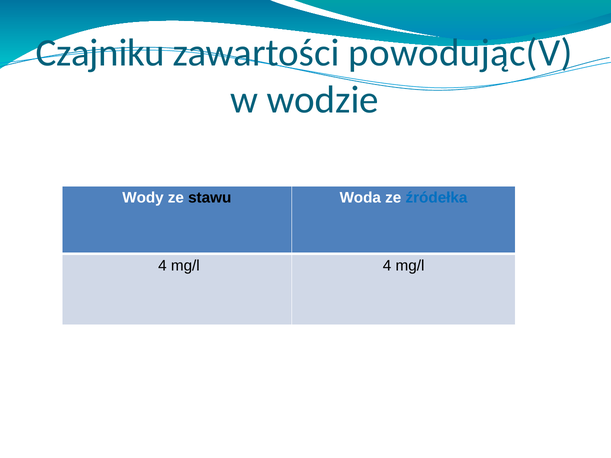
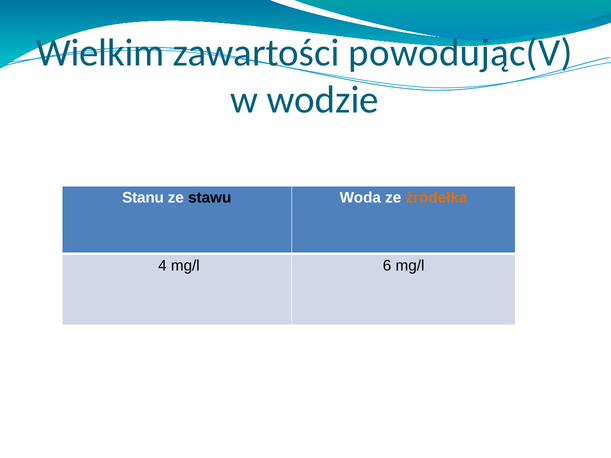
Czajniku: Czajniku -> Wielkim (100, 53)
Wody: Wody -> Stanu (143, 198)
źródełka colour: blue -> orange (436, 198)
mg/l 4: 4 -> 6 (387, 266)
